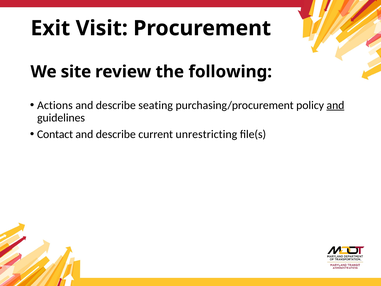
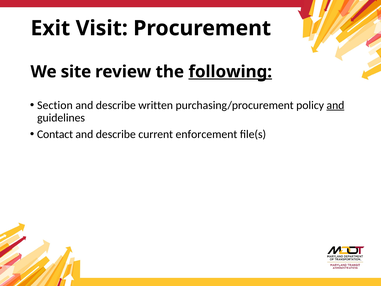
following underline: none -> present (230, 72)
Actions: Actions -> Section (55, 105)
seating: seating -> written (156, 105)
unrestricting: unrestricting -> enforcement (206, 134)
